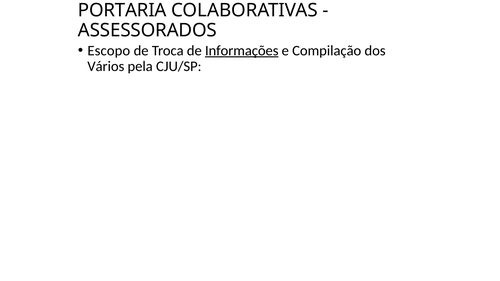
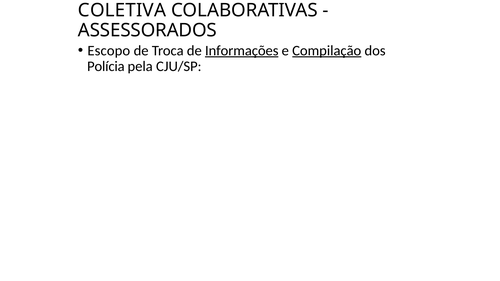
PORTARIA: PORTARIA -> COLETIVA (122, 10)
Compilação underline: none -> present (327, 51)
Vários: Vários -> Polícia (106, 66)
